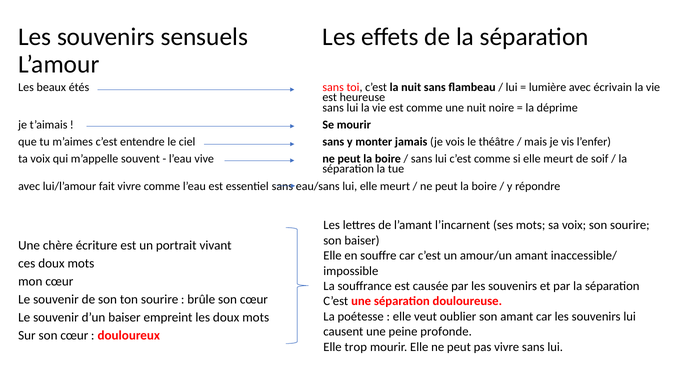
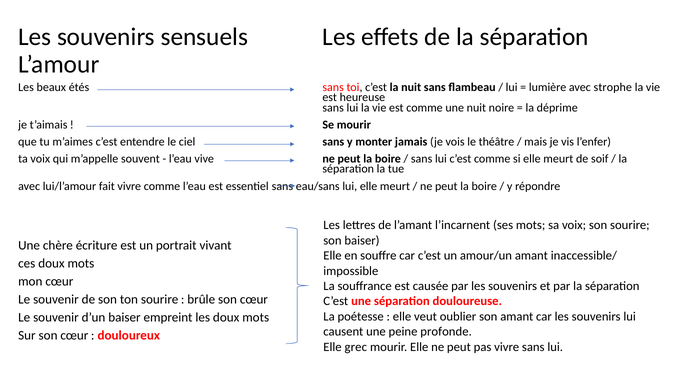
écrivain: écrivain -> strophe (613, 87)
trop: trop -> grec (356, 347)
